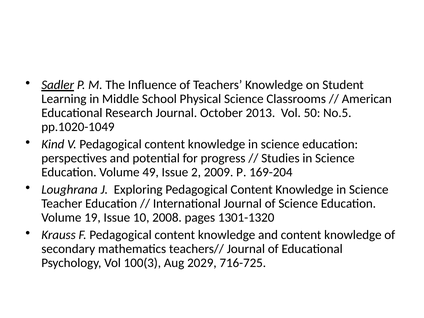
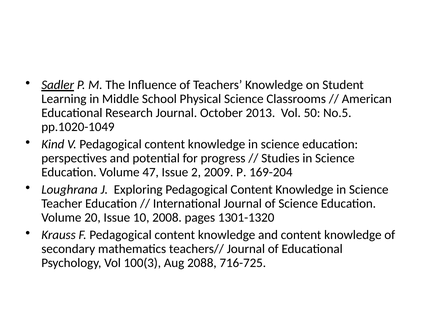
49: 49 -> 47 (151, 172)
19: 19 -> 20 (93, 218)
2029: 2029 -> 2088 (202, 263)
